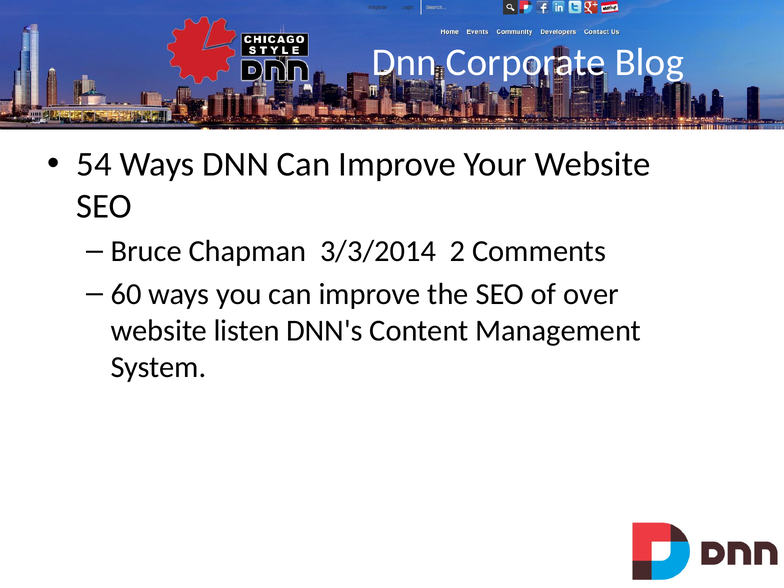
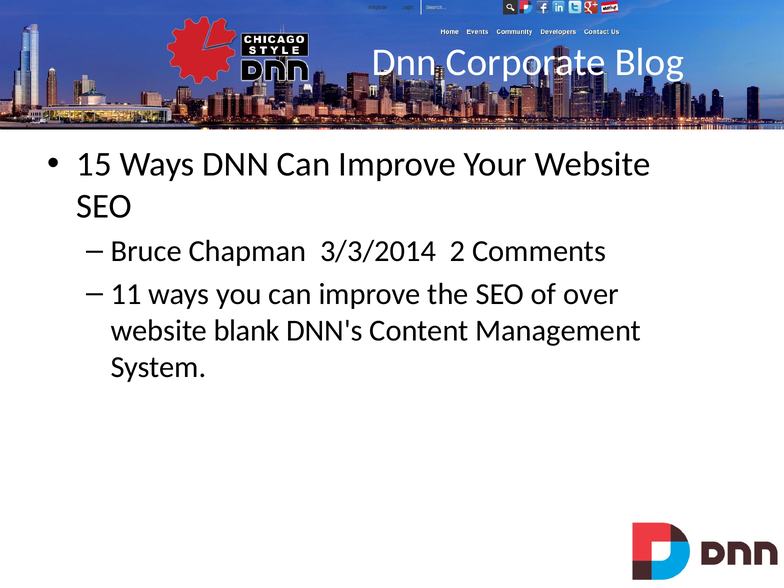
54: 54 -> 15 (94, 164)
60: 60 -> 11 (126, 294)
listen: listen -> blank (247, 330)
